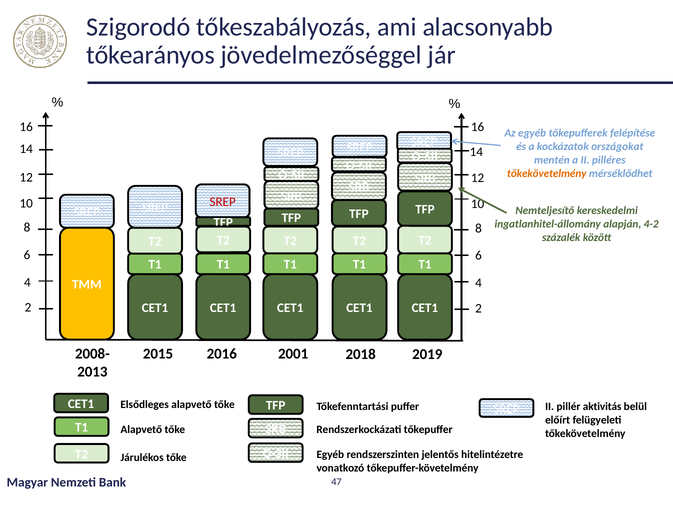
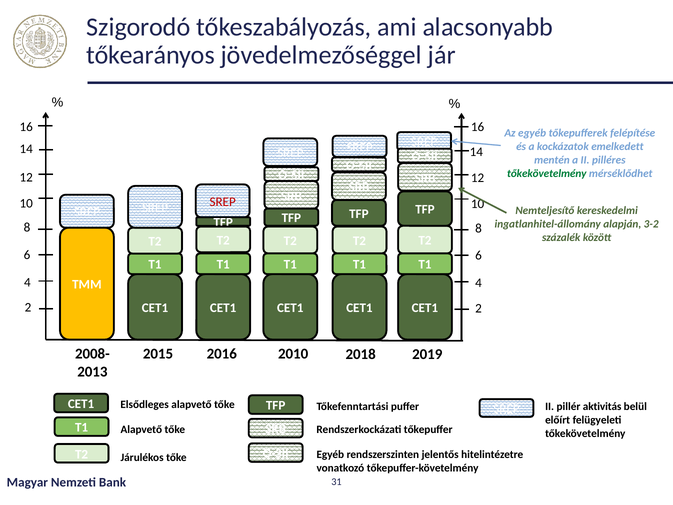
országokat: országokat -> emelkedett (617, 147)
tőkekövetelmény colour: orange -> green (547, 173)
4-2: 4-2 -> 3-2 (651, 224)
2001: 2001 -> 2010 (293, 354)
47: 47 -> 31 (336, 482)
